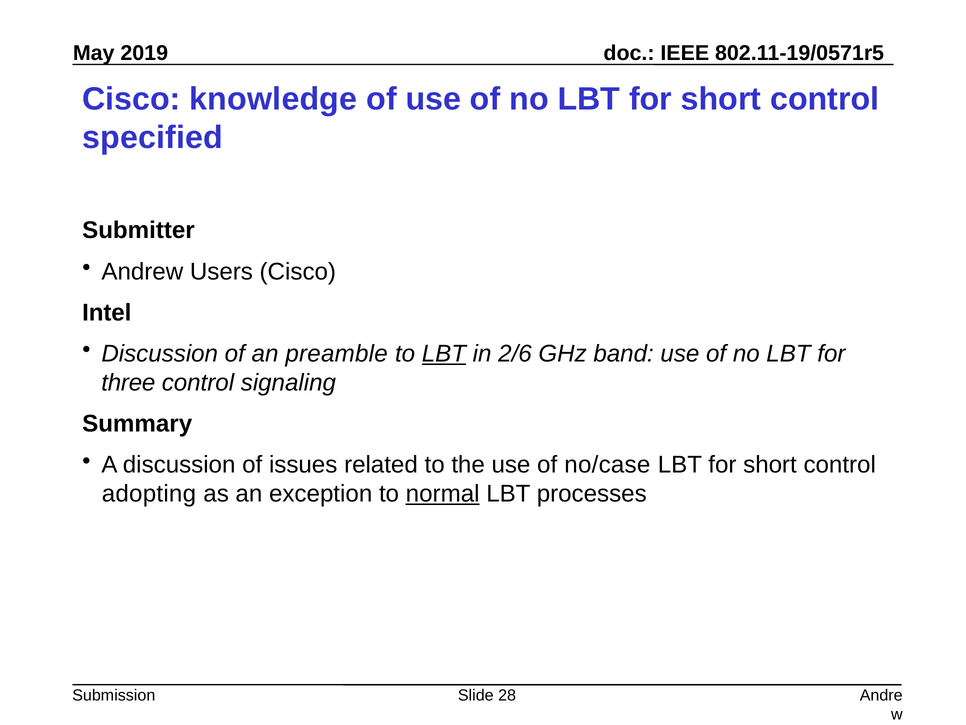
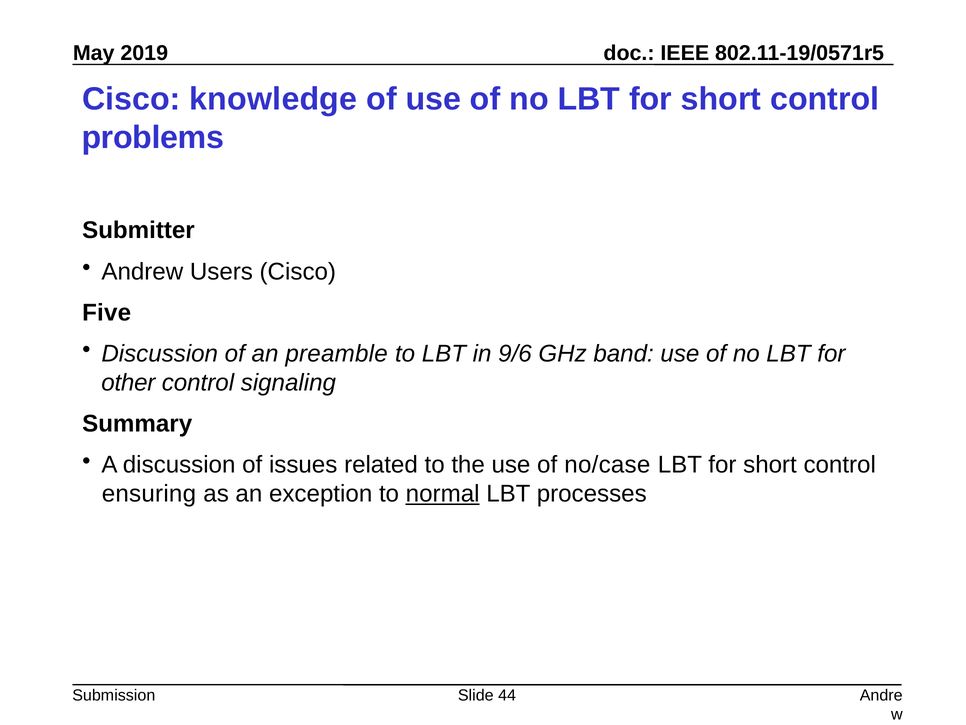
specified: specified -> problems (153, 138)
Intel: Intel -> Five (107, 312)
LBT underline: present -> none (444, 354)
2/6: 2/6 -> 9/6 (515, 354)
three: three -> other (128, 383)
adopting: adopting -> ensuring (149, 494)
28: 28 -> 44 (507, 695)
